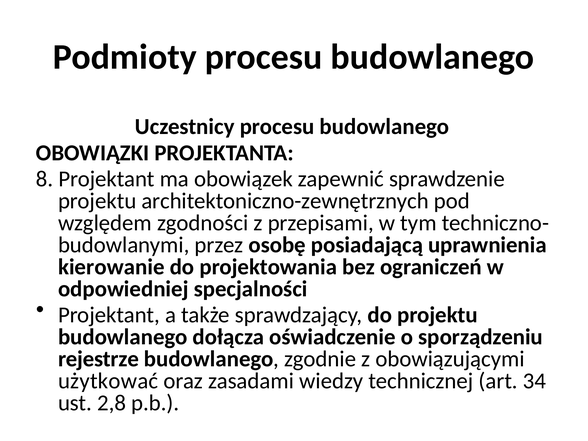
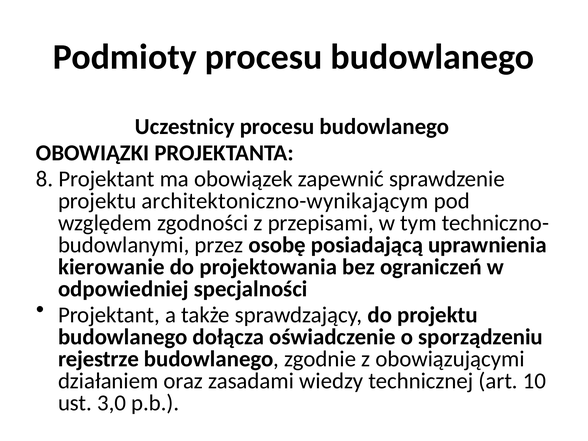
architektoniczno-zewnętrznych: architektoniczno-zewnętrznych -> architektoniczno-wynikającym (285, 201)
użytkować: użytkować -> działaniem (108, 381)
34: 34 -> 10 (534, 381)
2,8: 2,8 -> 3,0 (112, 403)
